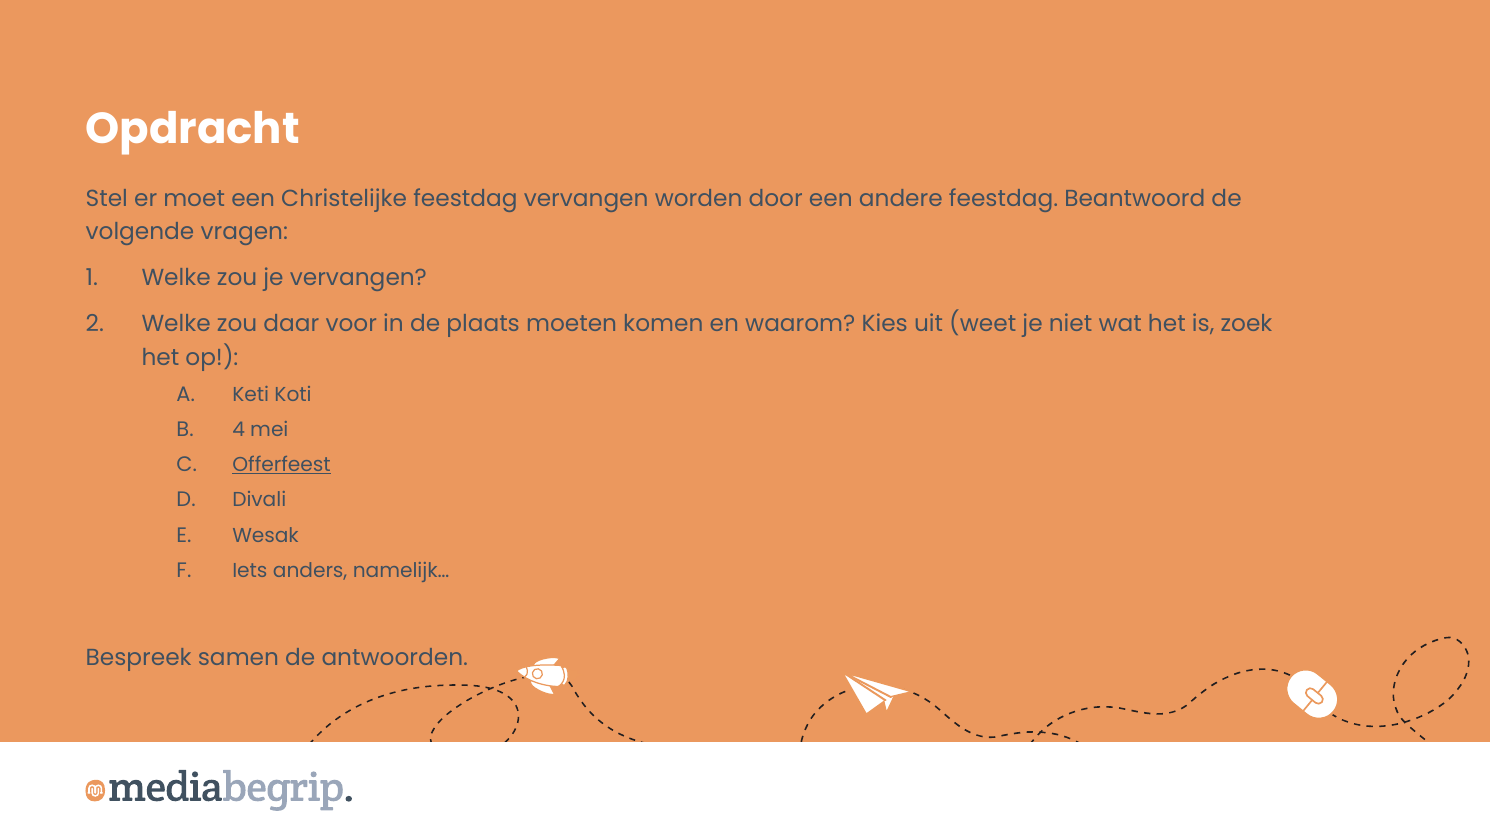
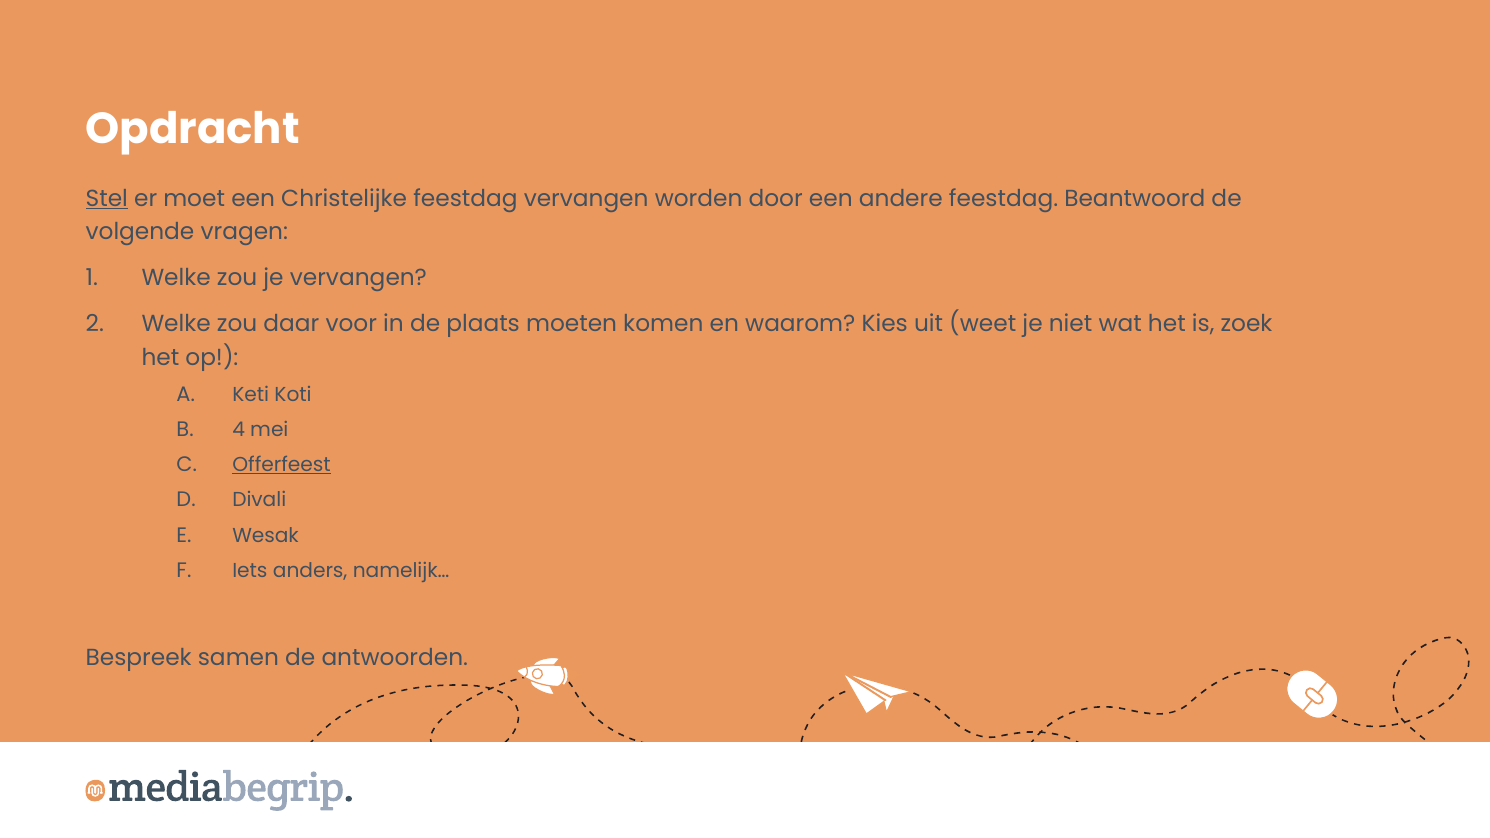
Stel underline: none -> present (107, 199)
